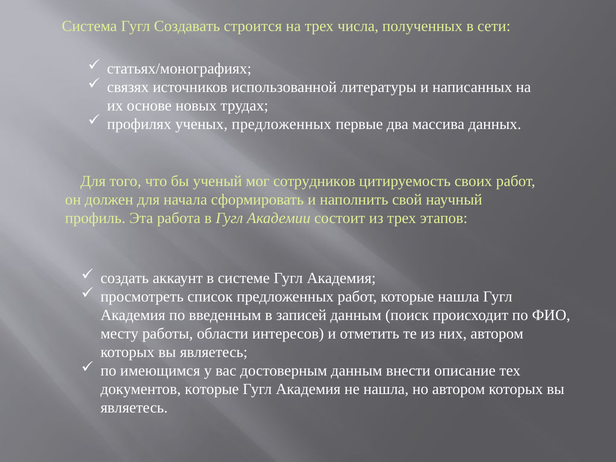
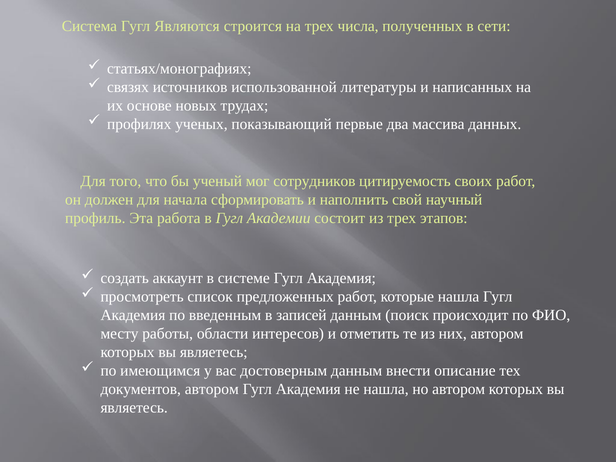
Создавать: Создавать -> Являются (187, 26)
ученых предложенных: предложенных -> показывающий (282, 124)
документов которые: которые -> автором (212, 389)
